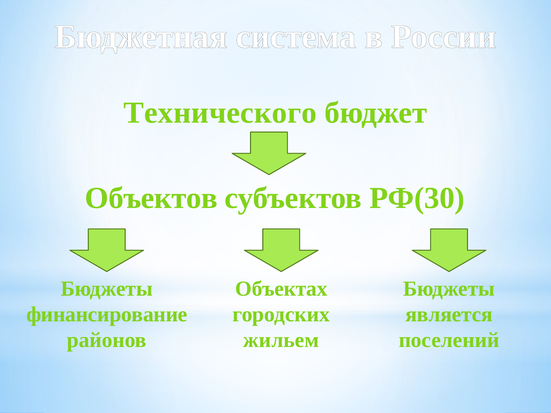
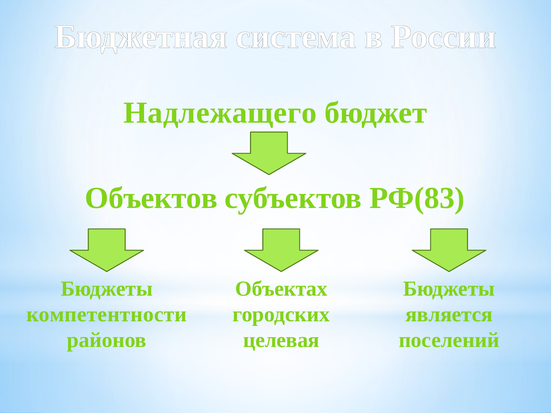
Технического: Технического -> Надлежащего (220, 113)
РФ(30: РФ(30 -> РФ(83 (417, 198)
финансирование: финансирование -> компетентности (107, 315)
жильем: жильем -> целевая (281, 340)
